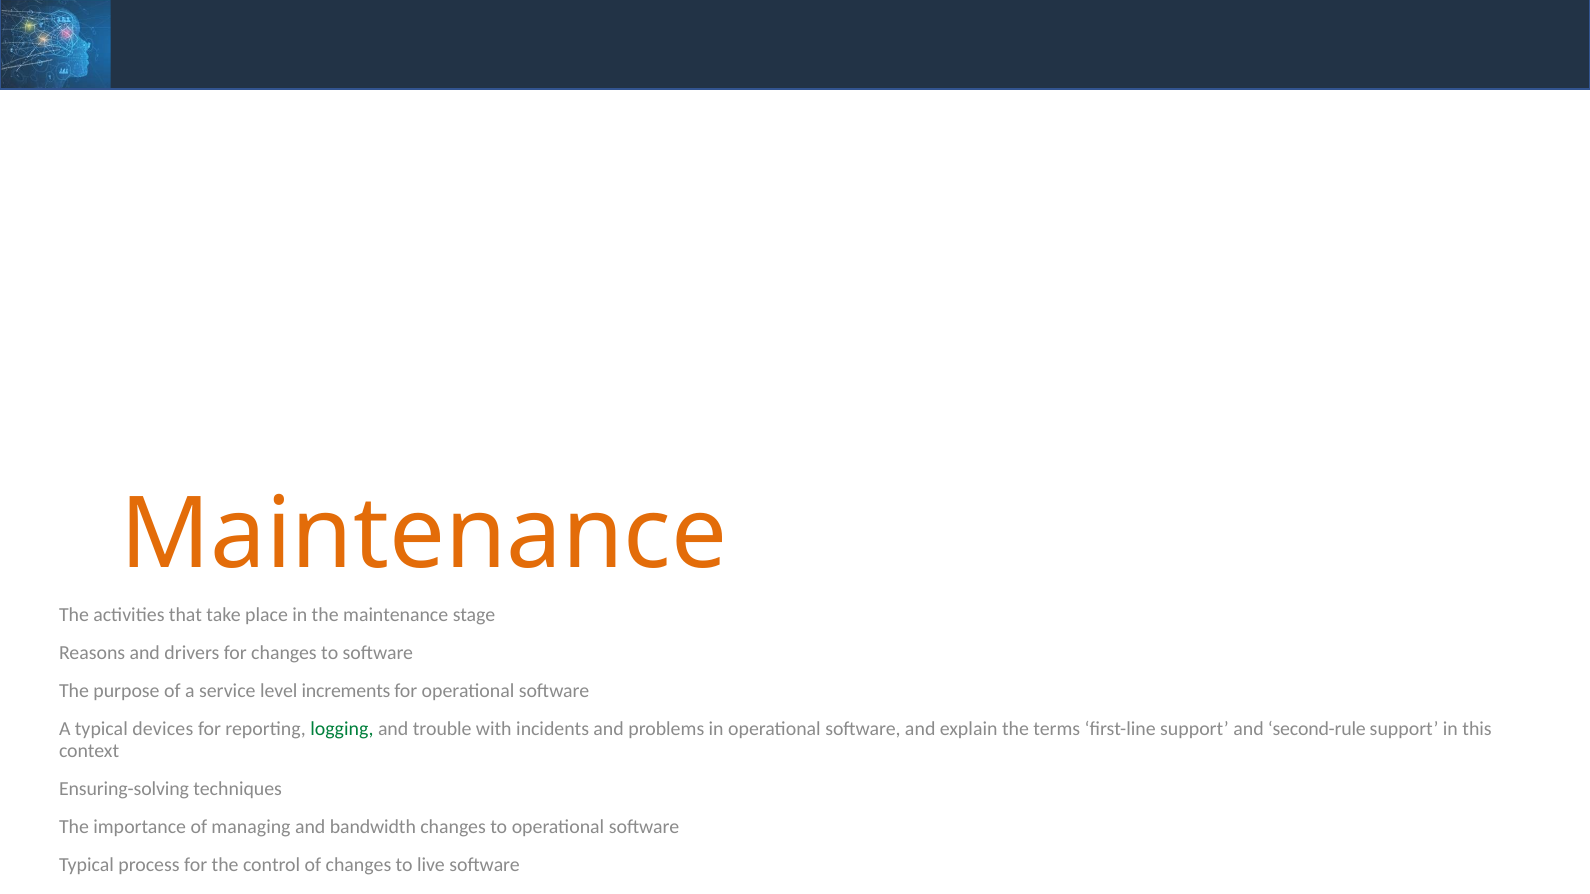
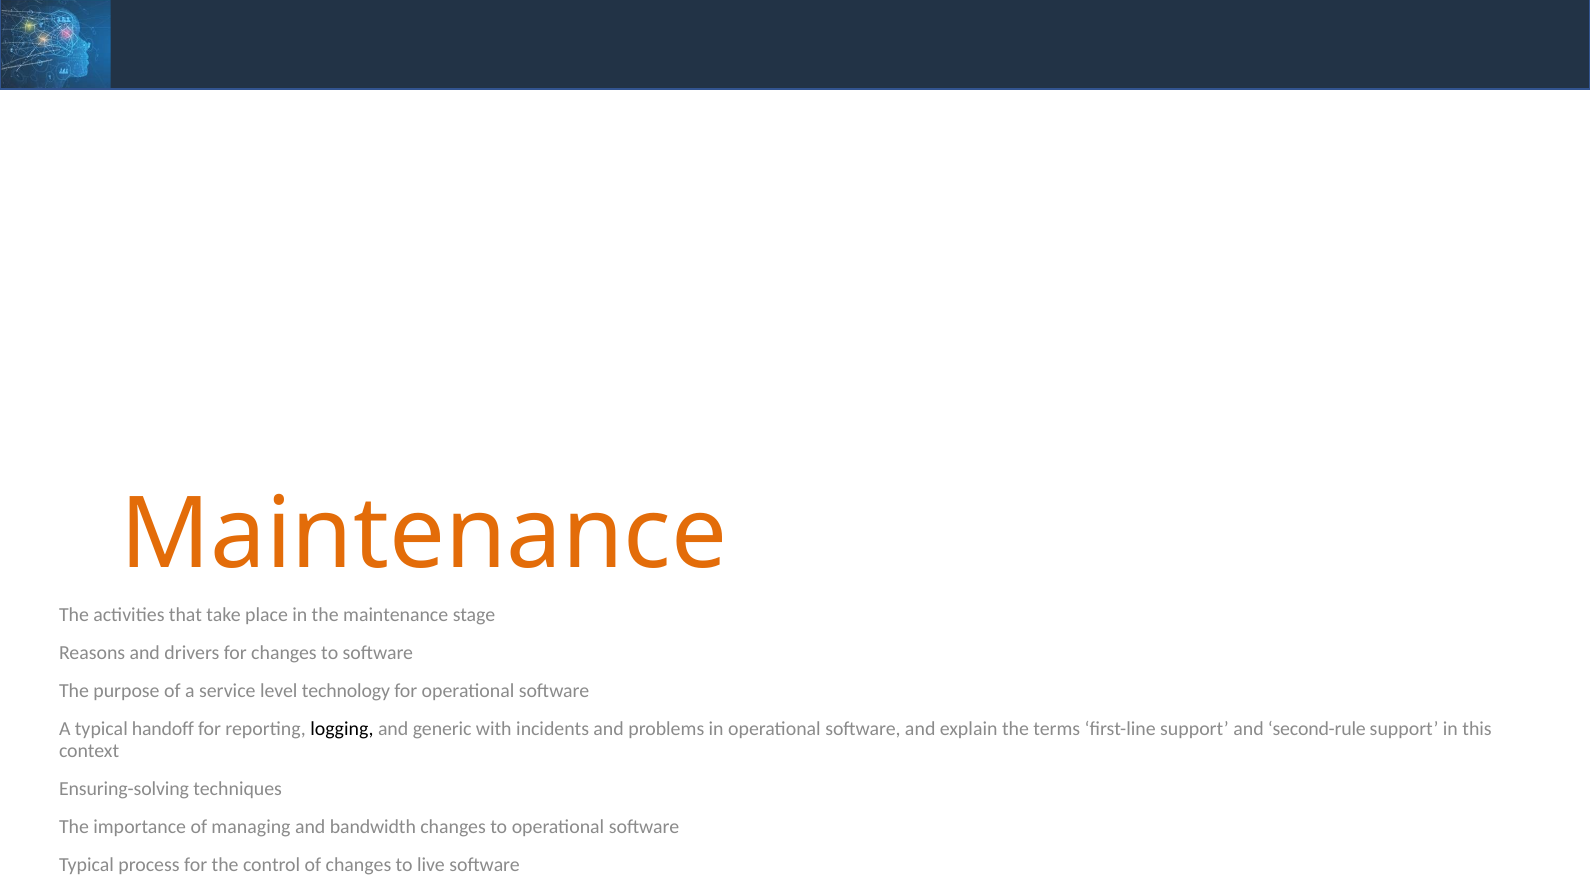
increments: increments -> technology (346, 691)
devices: devices -> handoff (163, 730)
logging colour: green -> black (342, 730)
trouble: trouble -> generic (442, 730)
